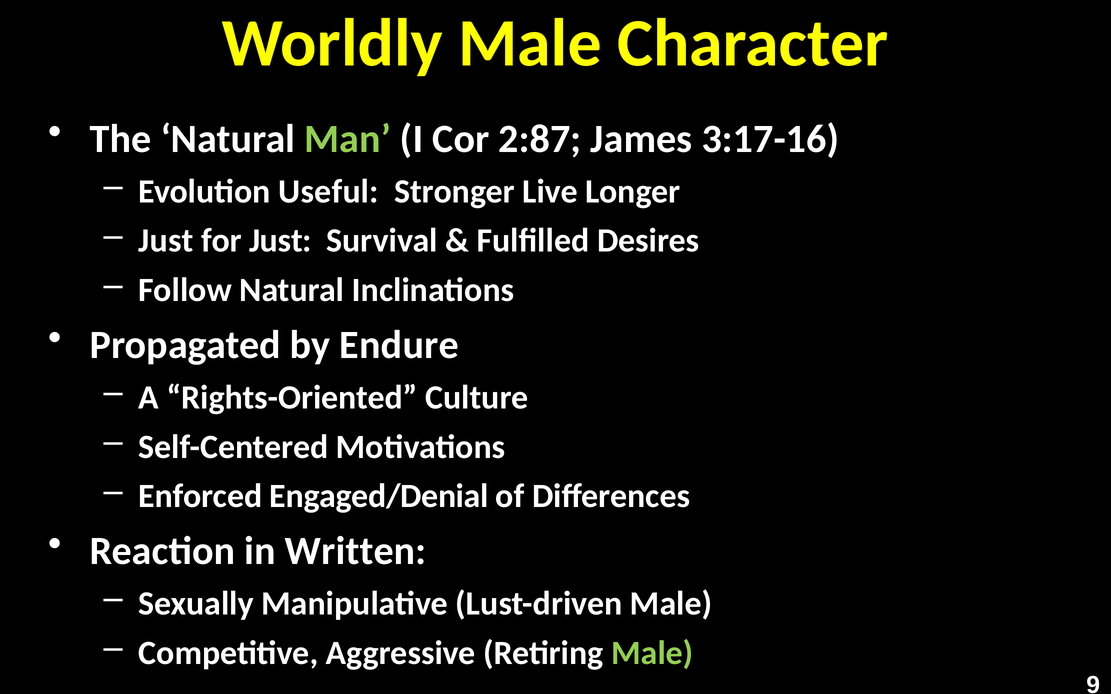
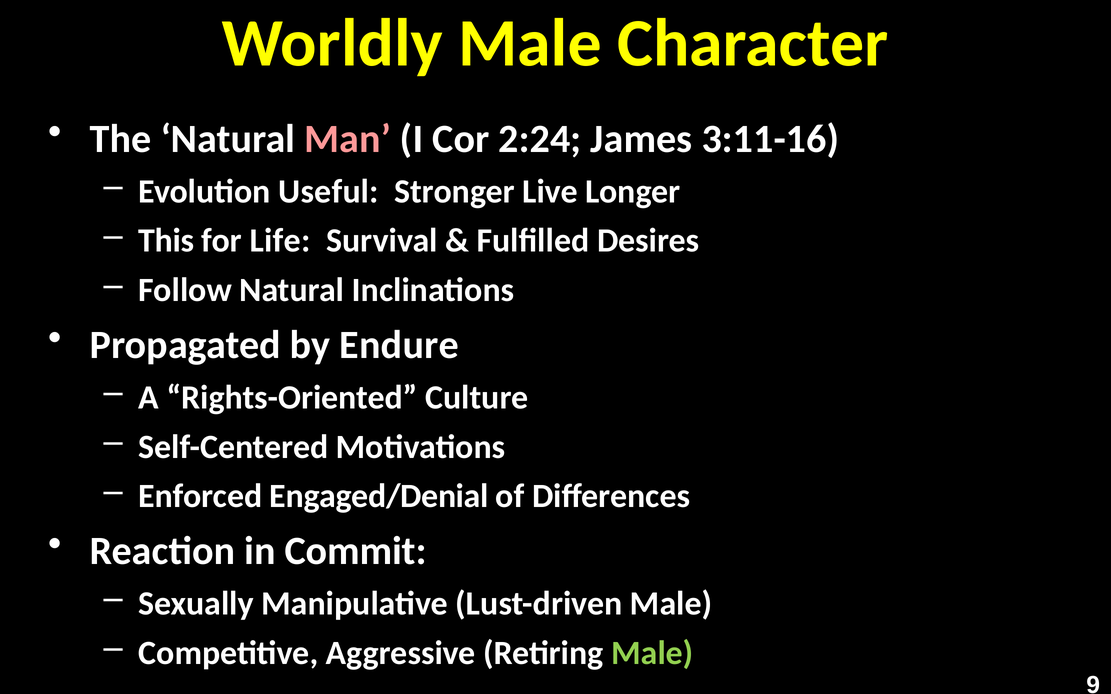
Man colour: light green -> pink (348, 139)
2:87: 2:87 -> 2:24 (540, 139)
3:17-16: 3:17-16 -> 3:11-16 (770, 139)
Just: Just -> This (166, 241)
for Just: Just -> Life (280, 241)
Written: Written -> Commit (356, 551)
